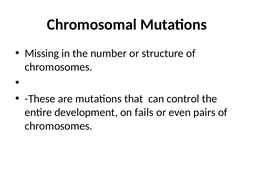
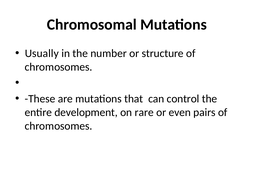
Missing: Missing -> Usually (42, 53)
fails: fails -> rare (144, 112)
